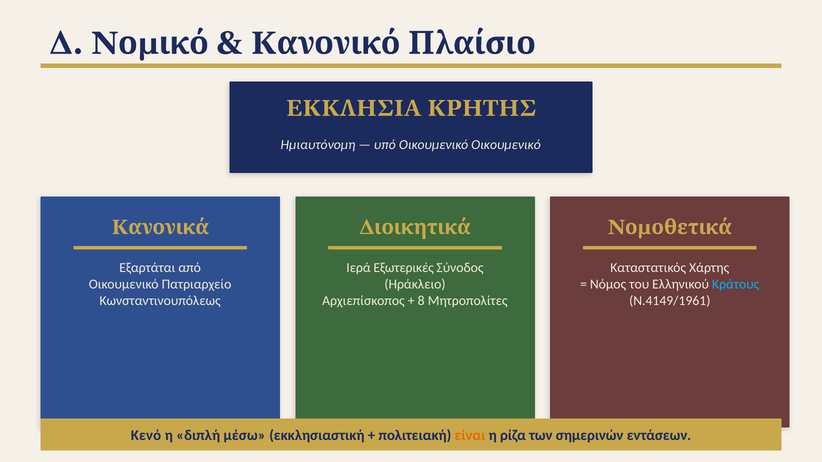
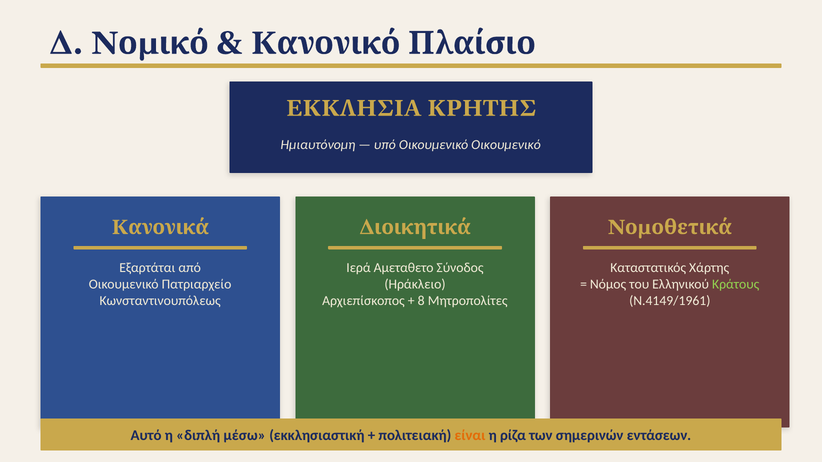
Εξωτερικές: Εξωτερικές -> Αμεταθετο (404, 268)
Κράτους colour: light blue -> light green (736, 284)
Κενό: Κενό -> Αυτό (146, 436)
